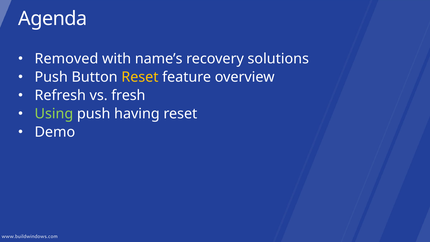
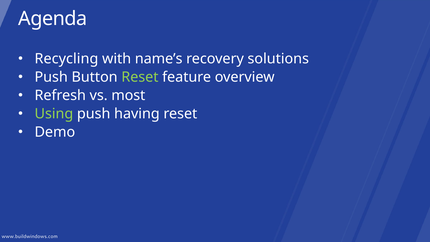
Removed: Removed -> Recycling (66, 59)
Reset colour: yellow -> light green (140, 77)
fresh: fresh -> most (128, 95)
